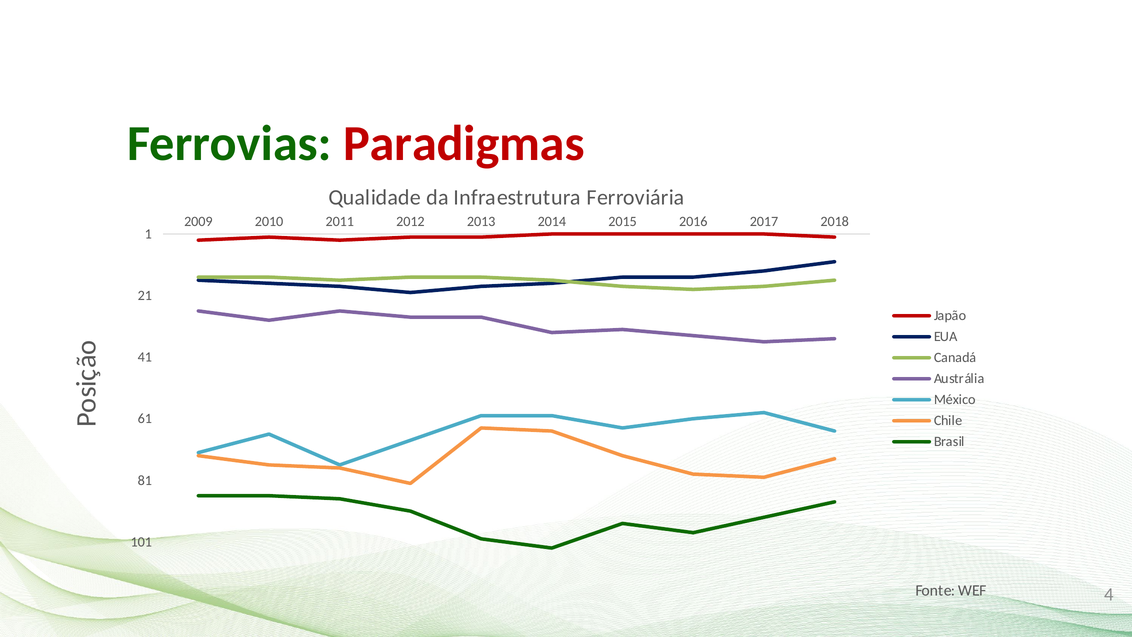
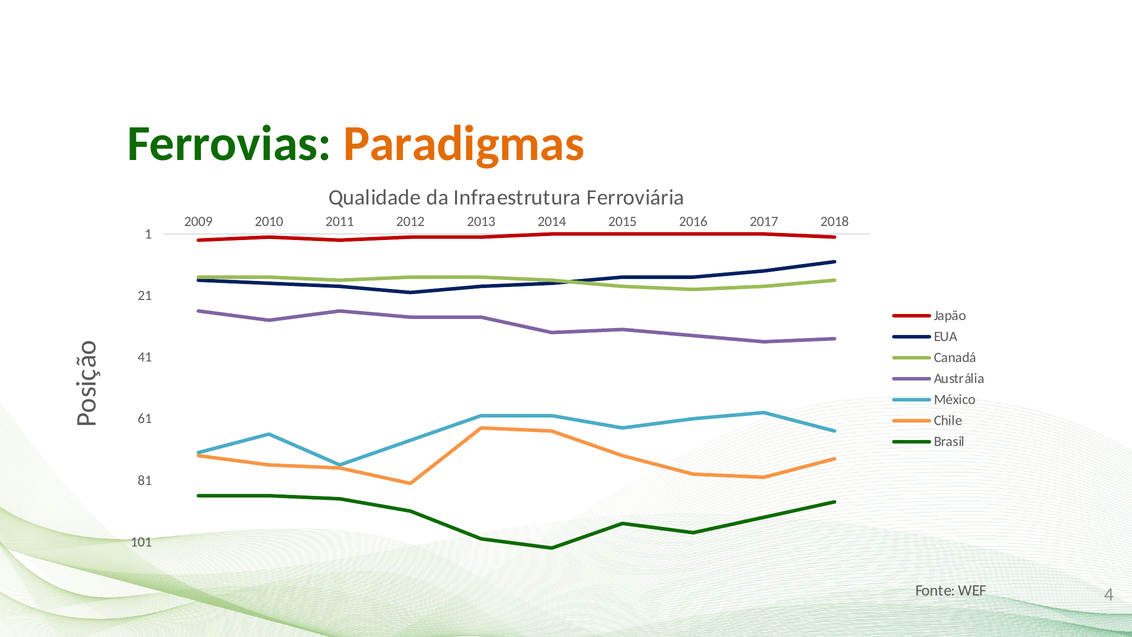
Paradigmas colour: red -> orange (464, 144)
